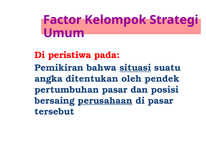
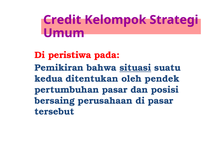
Factor: Factor -> Credit (62, 20)
angka: angka -> kedua (49, 79)
perusahaan underline: present -> none (105, 101)
